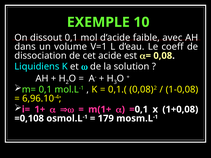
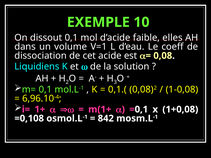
avec: avec -> elles (172, 38)
179: 179 -> 842 (106, 119)
